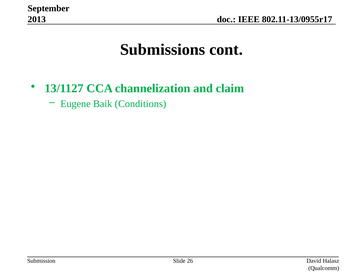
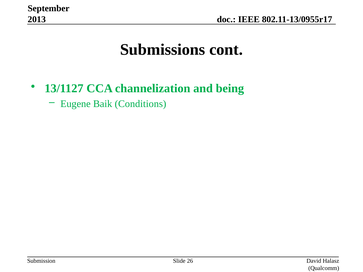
claim: claim -> being (230, 89)
